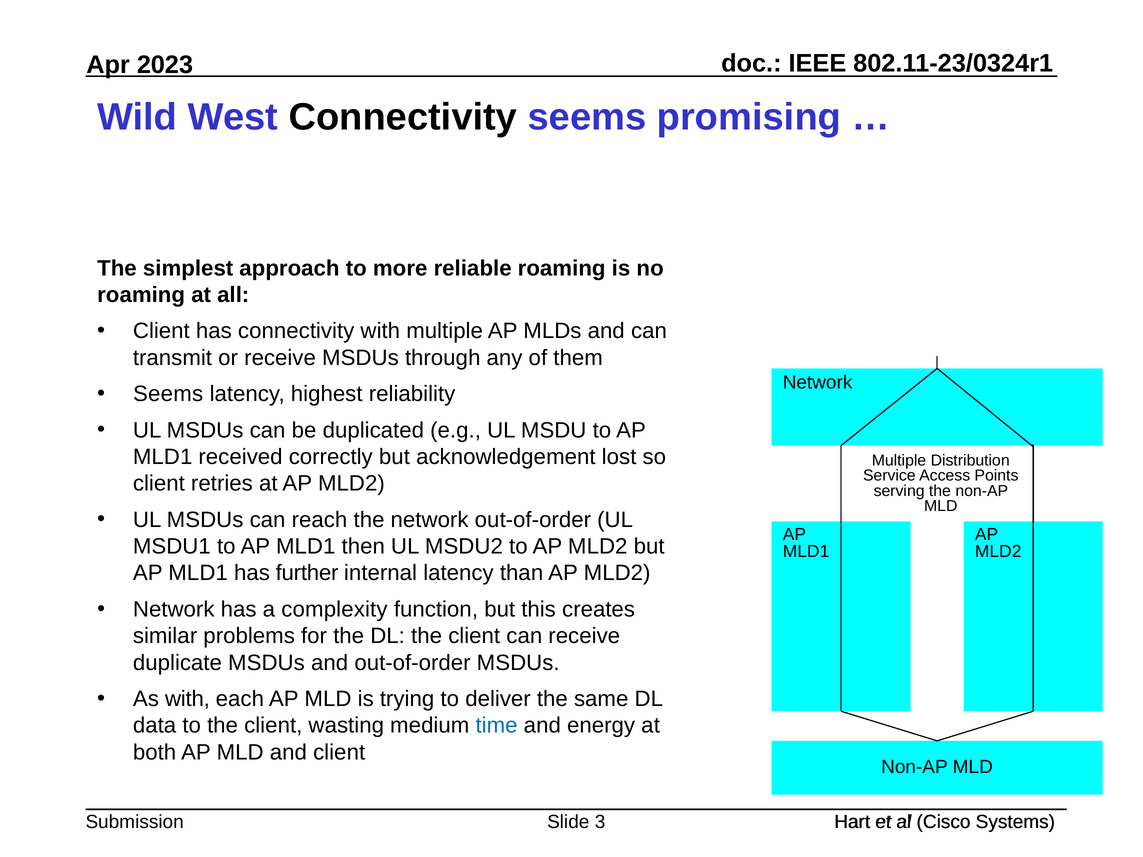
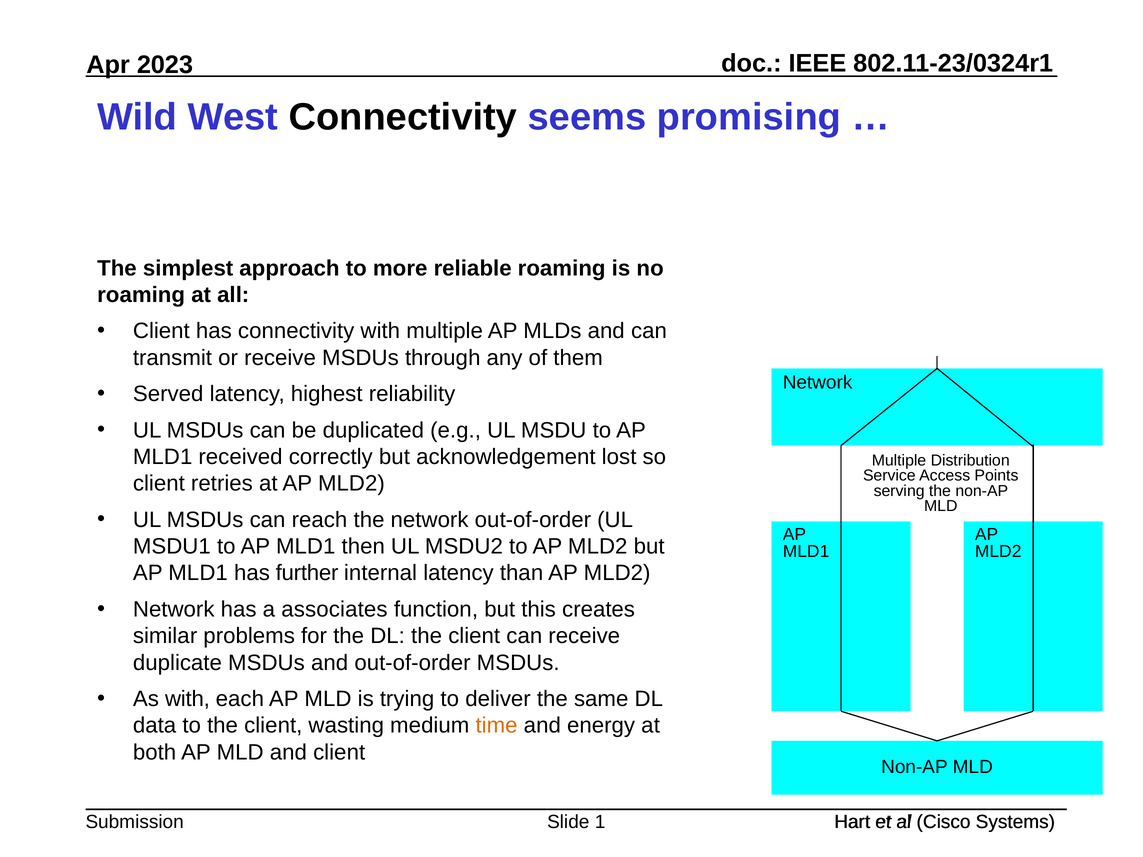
Seems: Seems -> Served (168, 394)
complexity: complexity -> associates (334, 610)
time colour: blue -> orange (497, 726)
3: 3 -> 1 (600, 822)
